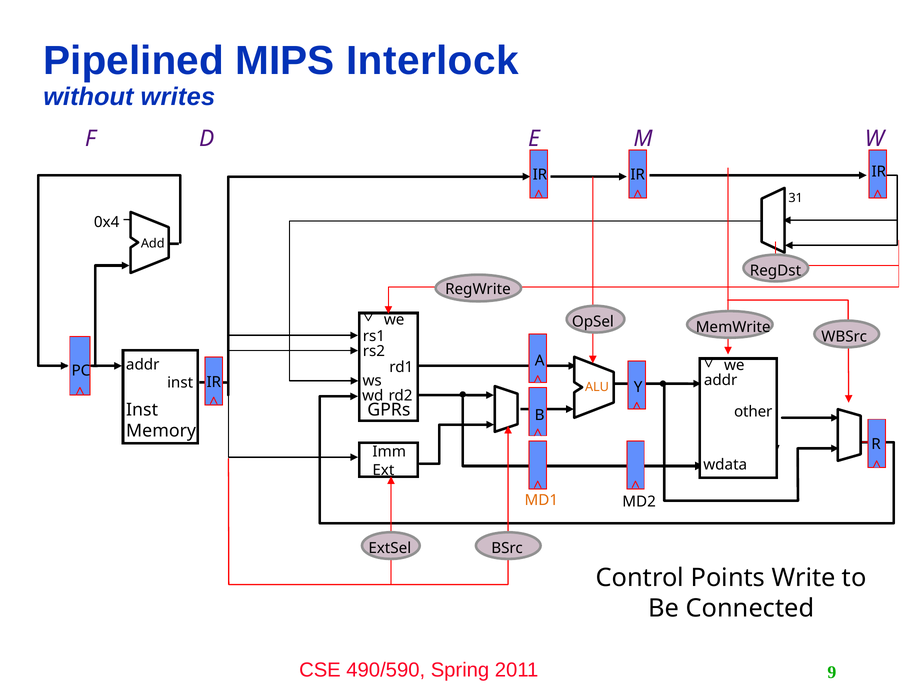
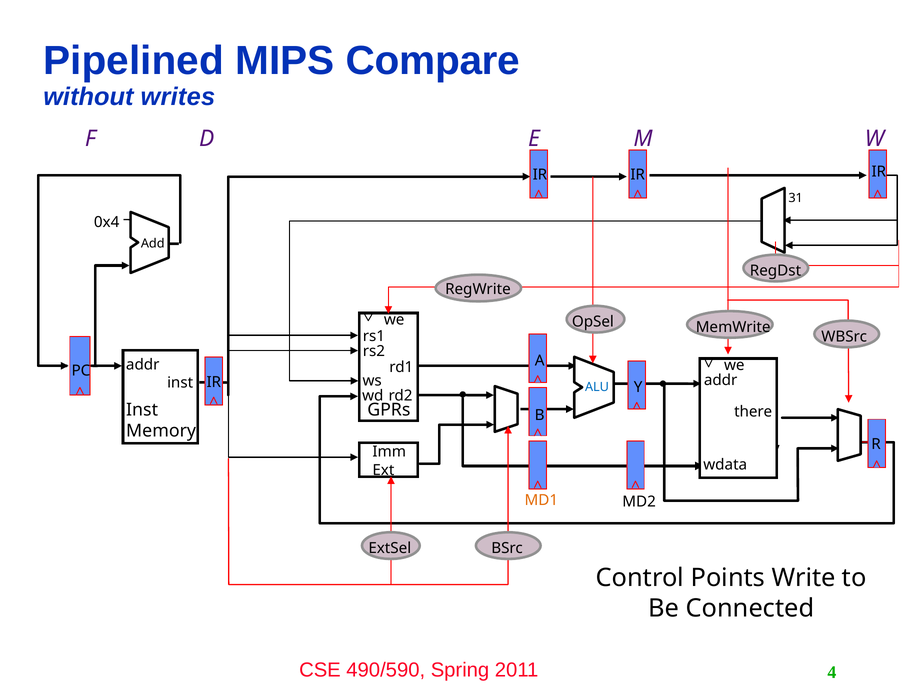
Interlock: Interlock -> Compare (433, 61)
ALU colour: orange -> blue (597, 387)
other: other -> there (753, 412)
9: 9 -> 4 (832, 672)
